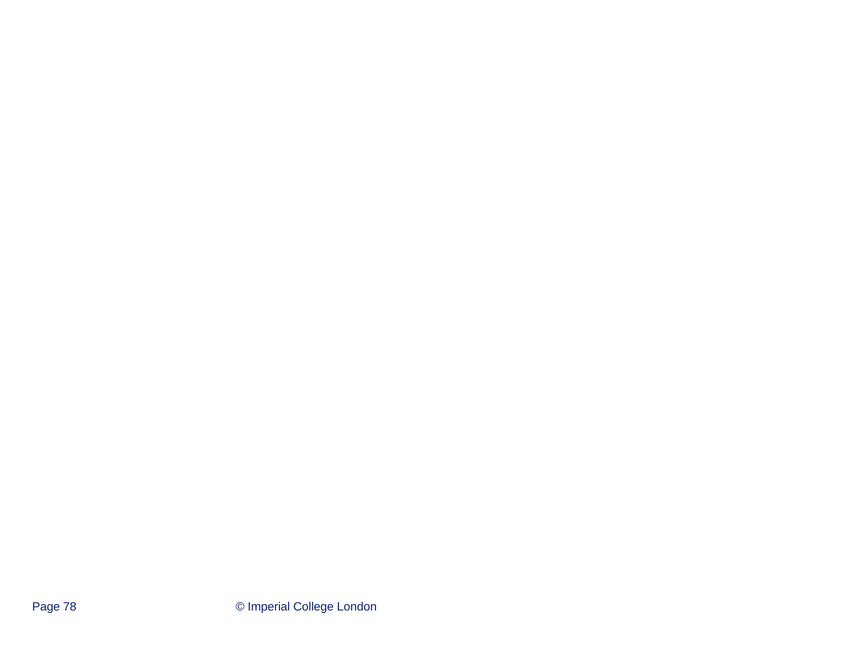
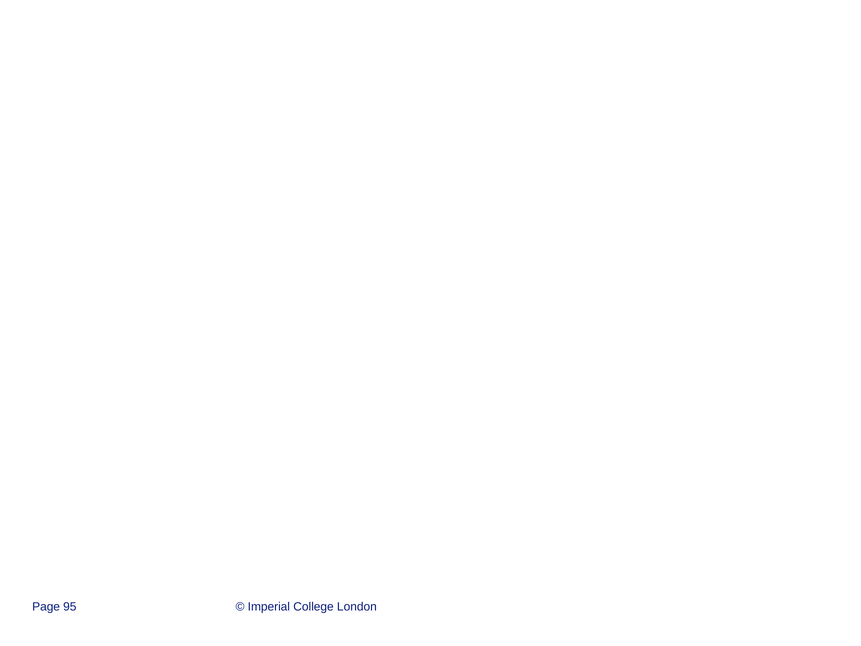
78: 78 -> 95 (70, 606)
